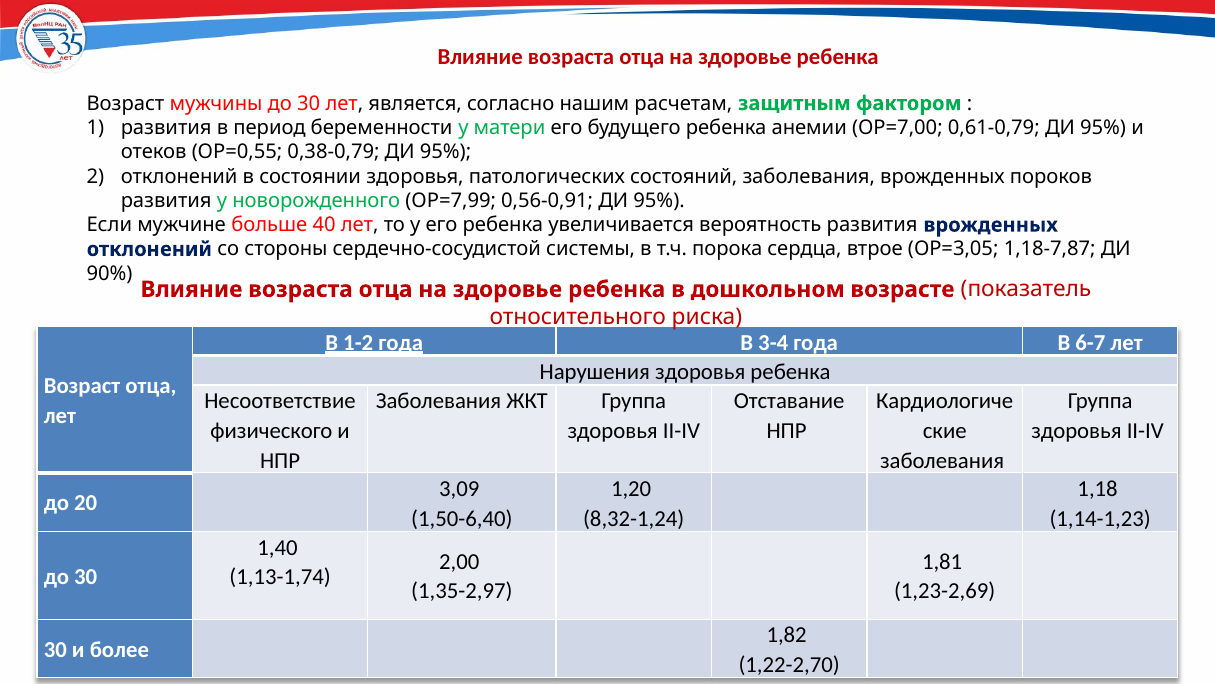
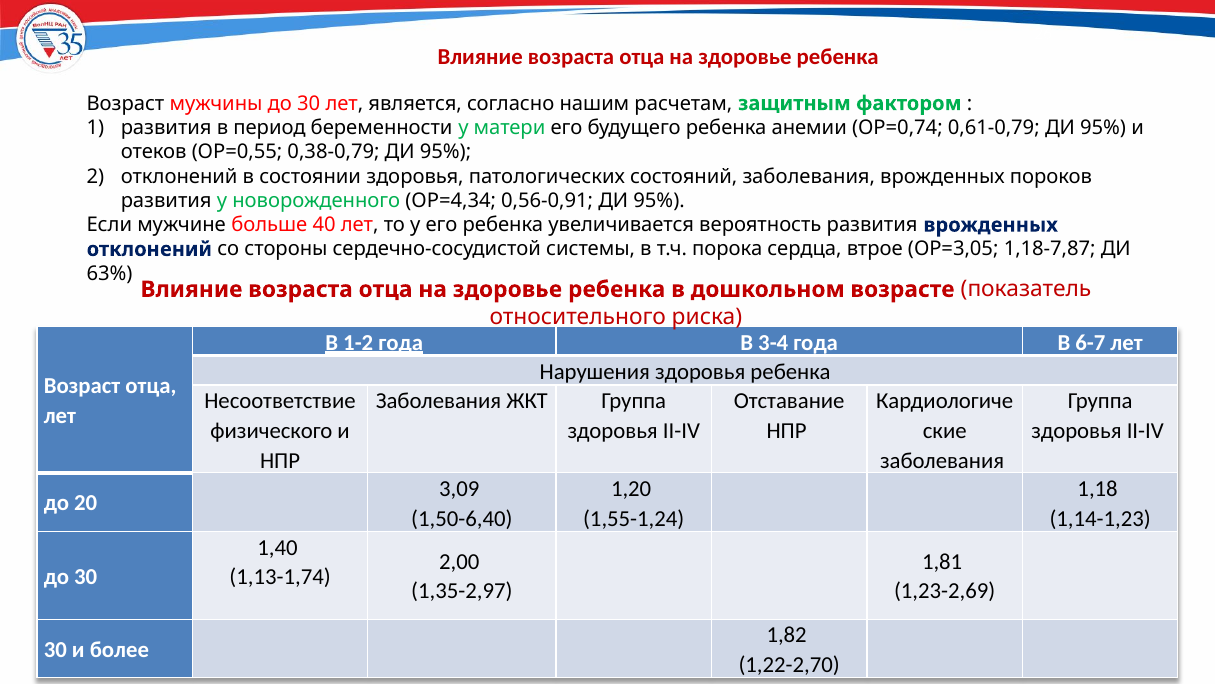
ОР=7,00: ОР=7,00 -> ОР=0,74 (897, 128)
ОР=7,99: ОР=7,99 -> ОР=4,34 (451, 201)
90%: 90% -> 63% (110, 273)
8,32-1,24: 8,32-1,24 -> 1,55-1,24 (634, 518)
